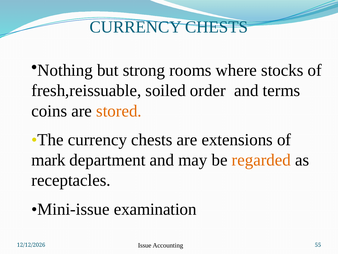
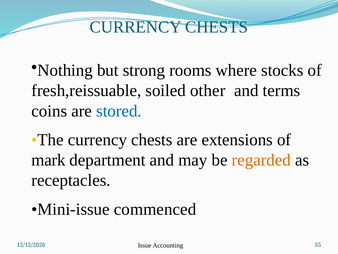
order: order -> other (208, 90)
stored colour: orange -> blue (119, 111)
examination: examination -> commenced (155, 209)
